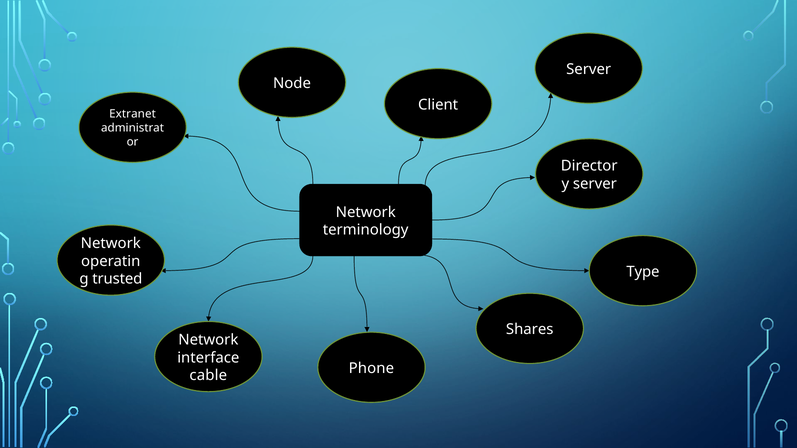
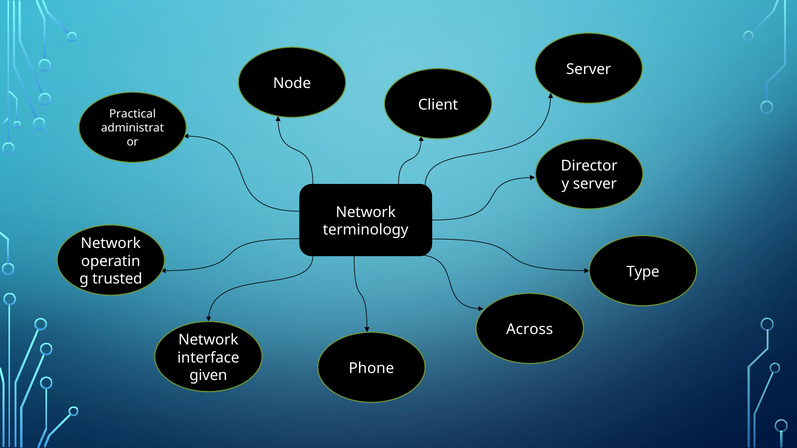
Extranet: Extranet -> Practical (133, 114)
Shares: Shares -> Across (530, 330)
cable: cable -> given (208, 376)
